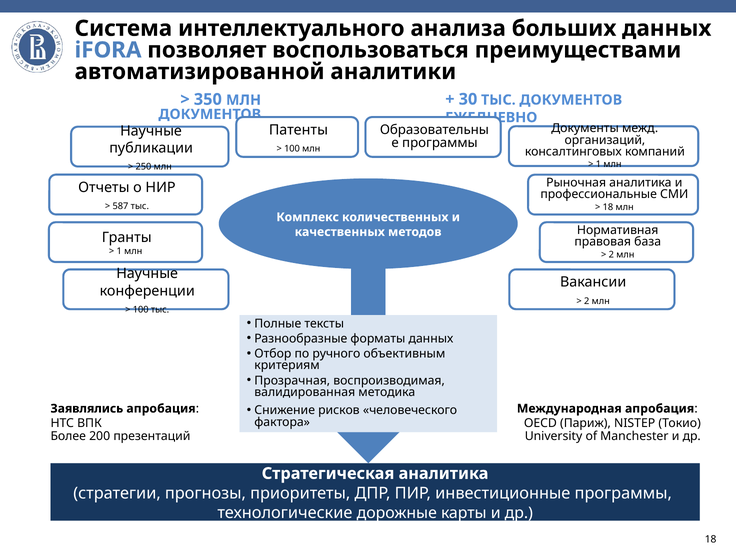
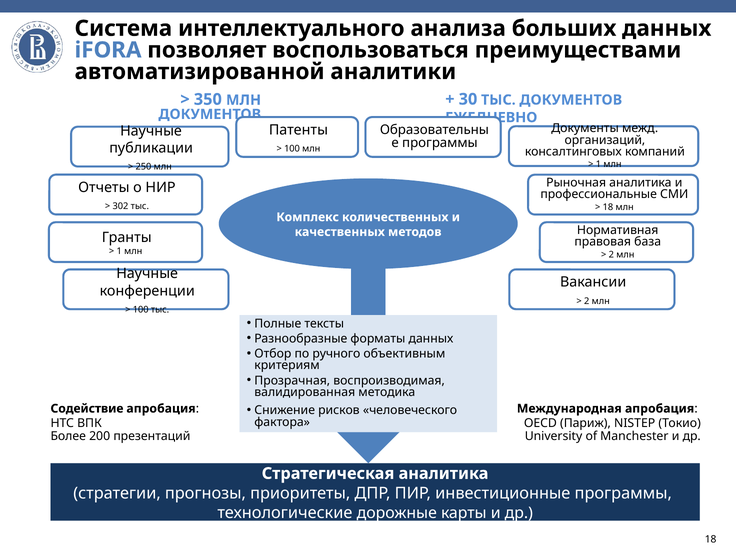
587: 587 -> 302 (120, 206)
Заявлялись: Заявлялись -> Содействие (87, 409)
